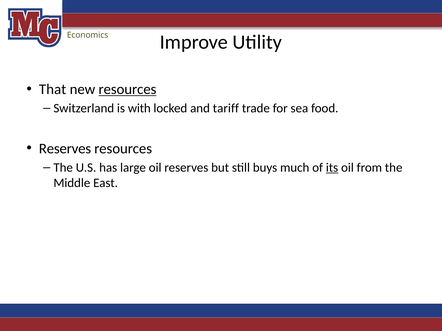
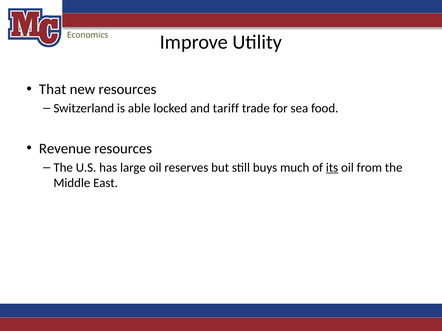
resources underline: present -> none (127, 89)
with: with -> able (139, 108)
Reserves: Reserves -> Revenue (65, 149)
